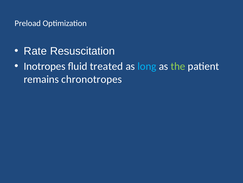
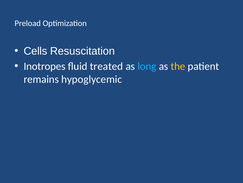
Rate: Rate -> Cells (35, 51)
the colour: light green -> yellow (178, 66)
chronotropes: chronotropes -> hypoglycemic (92, 79)
